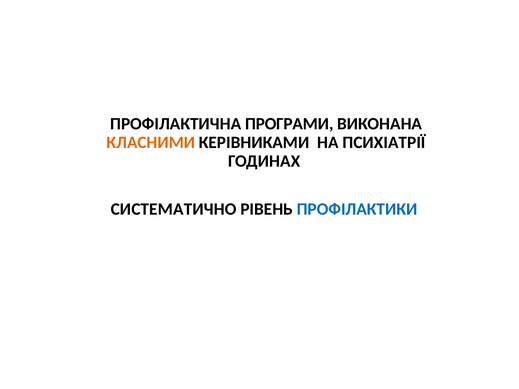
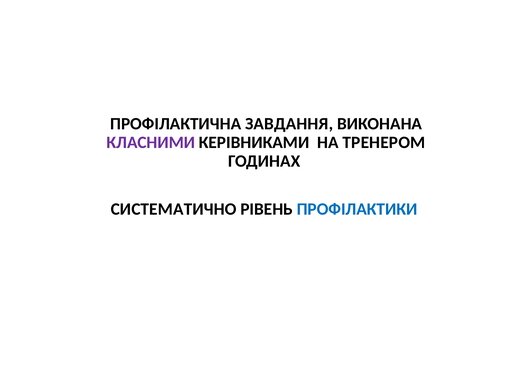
ПРОГРАМИ: ПРОГРАМИ -> ЗАВДАННЯ (289, 124)
КЛАСНИМИ colour: orange -> purple (151, 142)
ПСИХІАТРІЇ: ПСИХІАТРІЇ -> ТРЕНЕРОМ (384, 142)
